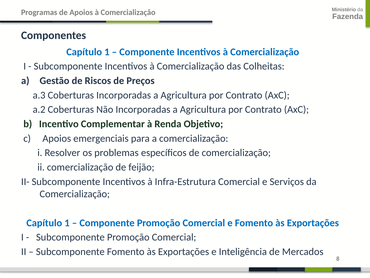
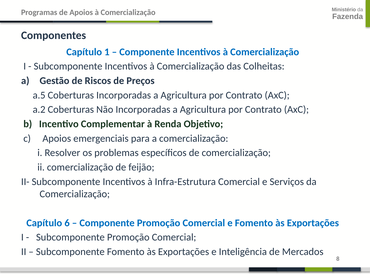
a.3: a.3 -> a.5 (39, 95)
1: 1 -> 6 (67, 222)
